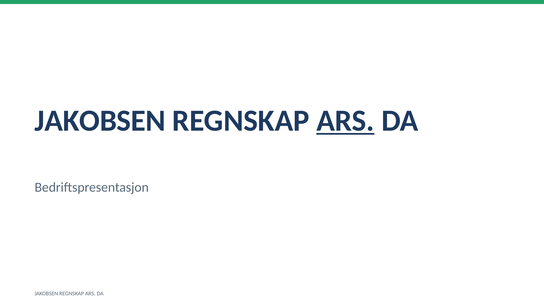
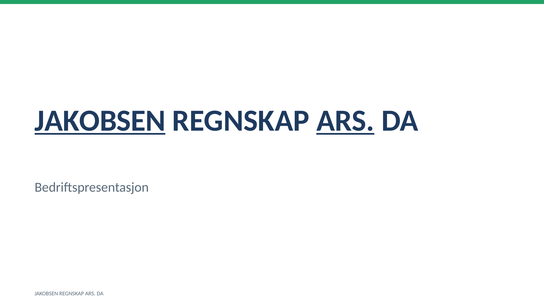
JAKOBSEN underline: none -> present (100, 121)
